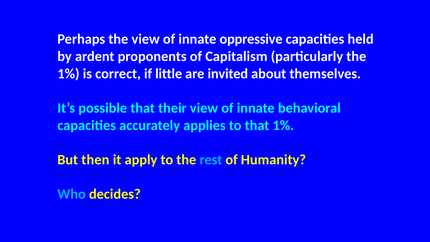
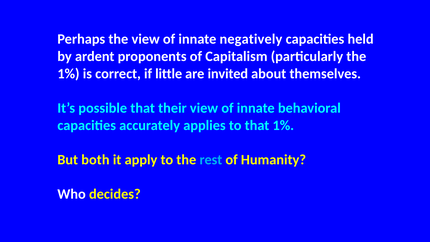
oppressive: oppressive -> negatively (251, 39)
then: then -> both (95, 160)
Who colour: light blue -> white (72, 194)
